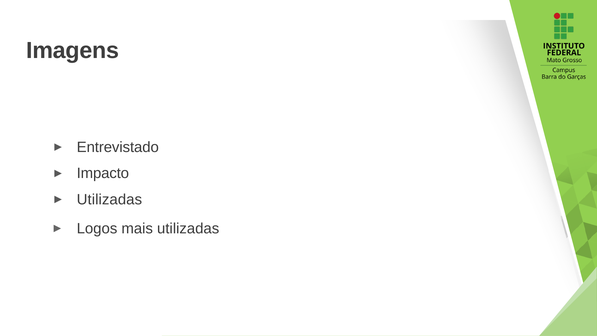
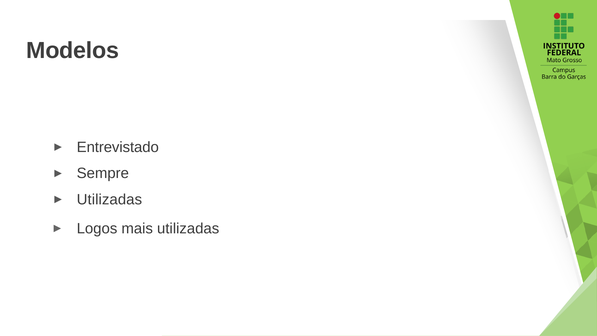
Imagens: Imagens -> Modelos (73, 51)
Impacto: Impacto -> Sempre (103, 173)
